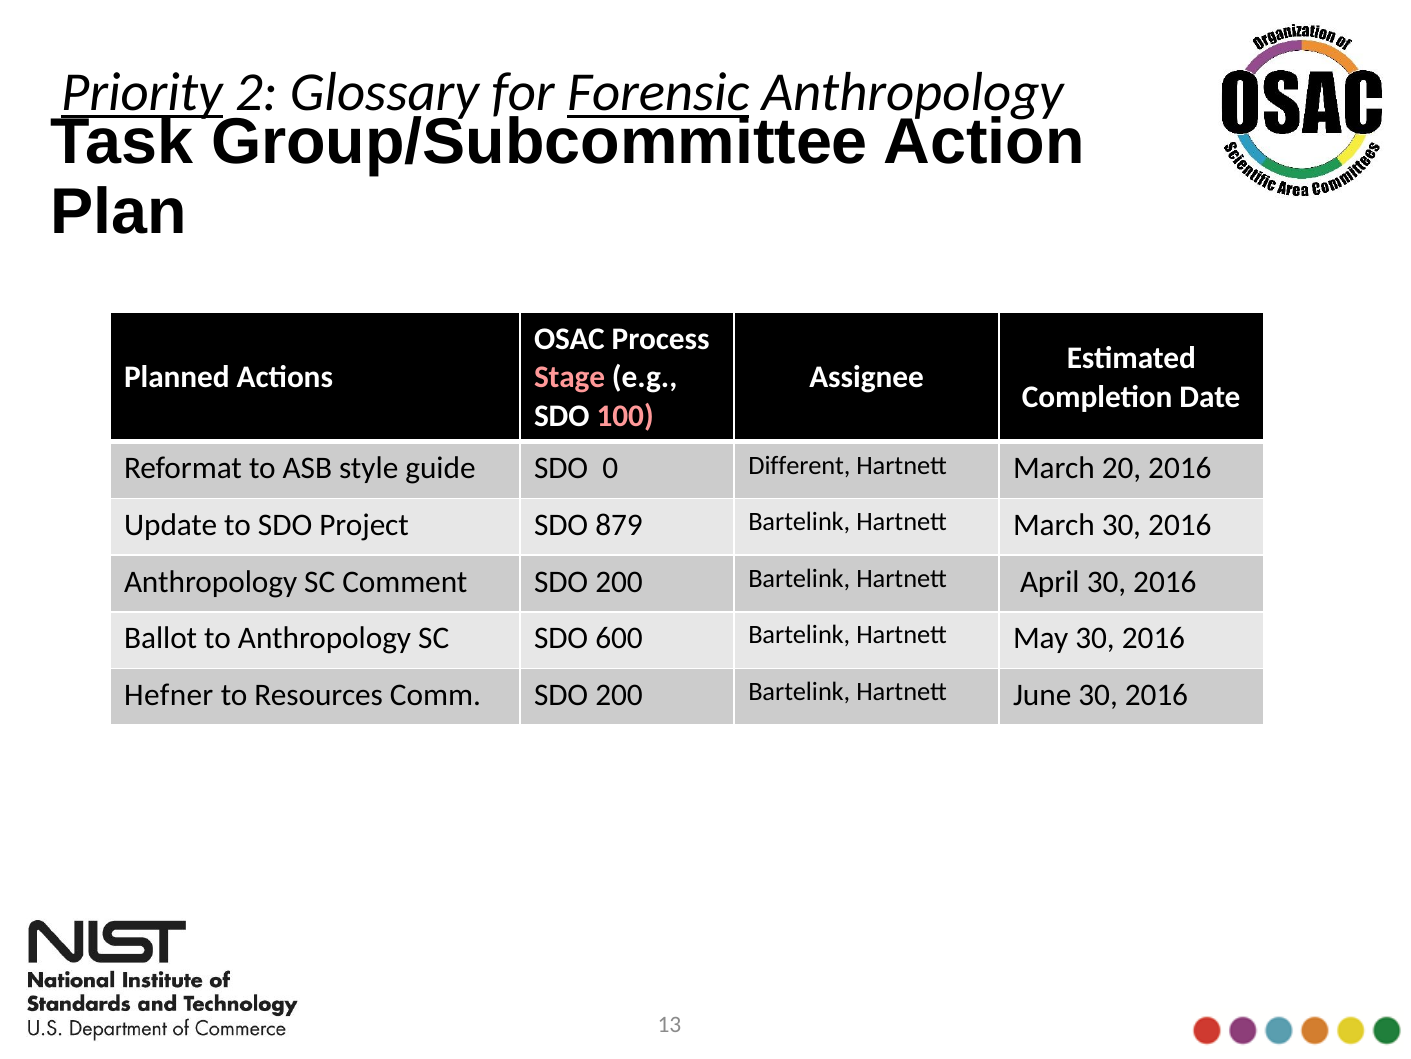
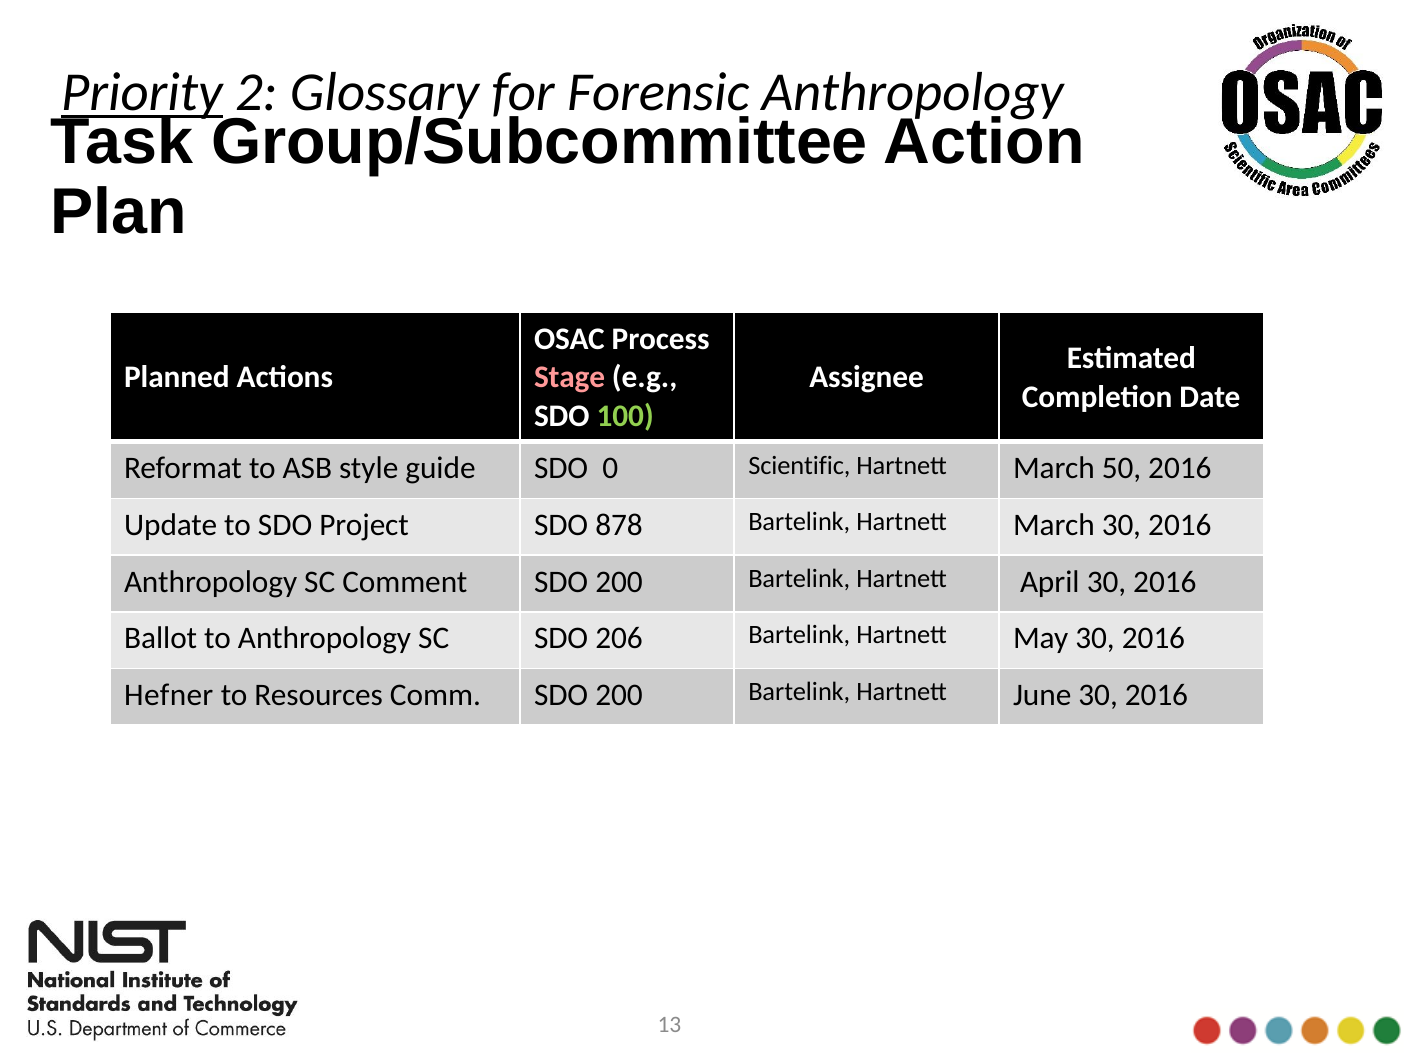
Forensic underline: present -> none (658, 93)
100 colour: pink -> light green (625, 416)
Different: Different -> Scientific (799, 465)
20: 20 -> 50 (1121, 468)
879: 879 -> 878 (619, 525)
600: 600 -> 206 (619, 638)
